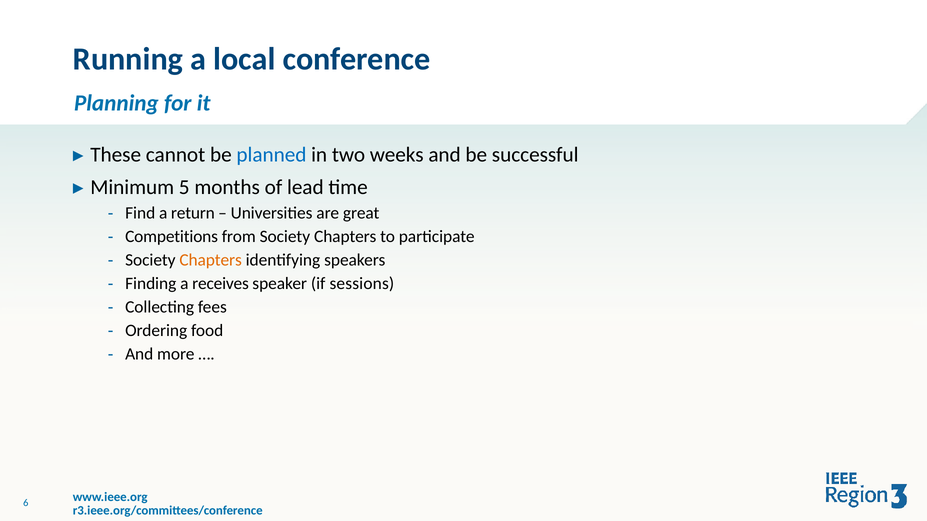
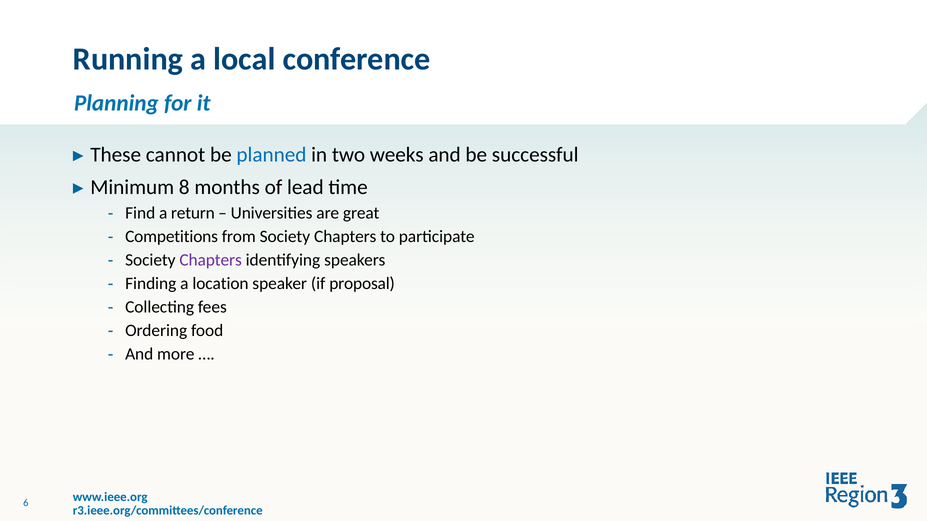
5: 5 -> 8 (184, 187)
Chapters colour: orange -> purple (211, 260)
receives: receives -> location (221, 284)
sessions: sessions -> proposal (362, 284)
